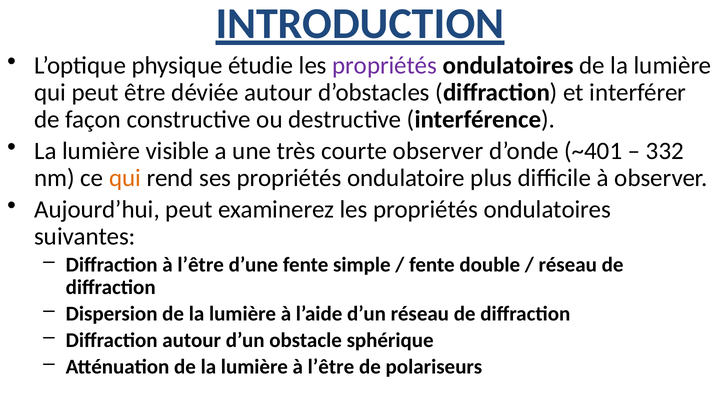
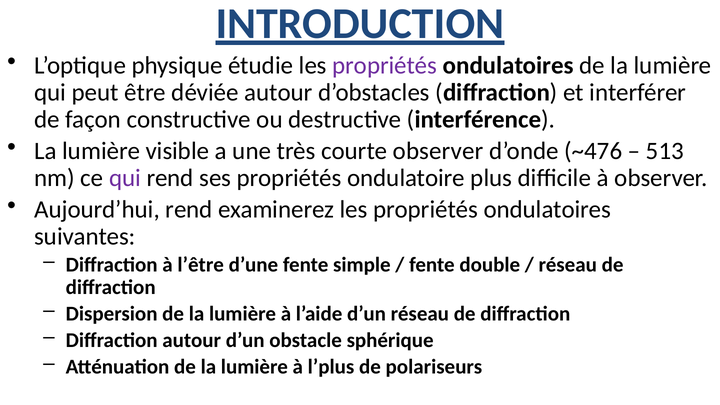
~401: ~401 -> ~476 (593, 151)
332: 332 -> 513 (665, 151)
qui colour: orange -> purple (125, 178)
Aujourd’hui peut: peut -> rend (189, 210)
lumière à l’être: l’être -> l’plus (331, 367)
